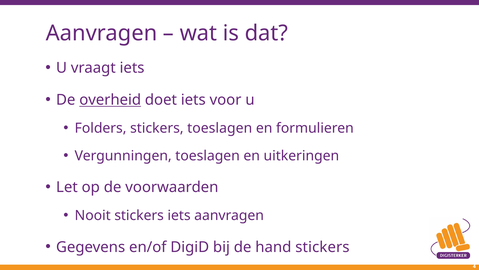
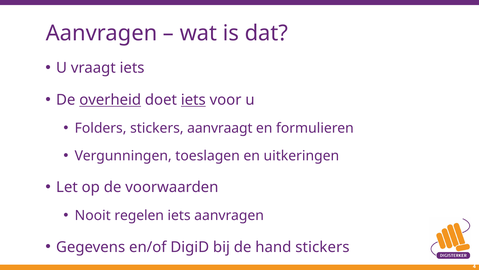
iets underline: none -> present (193, 100)
stickers toeslagen: toeslagen -> aanvraagt (220, 128)
Nooit stickers: stickers -> regelen (139, 215)
